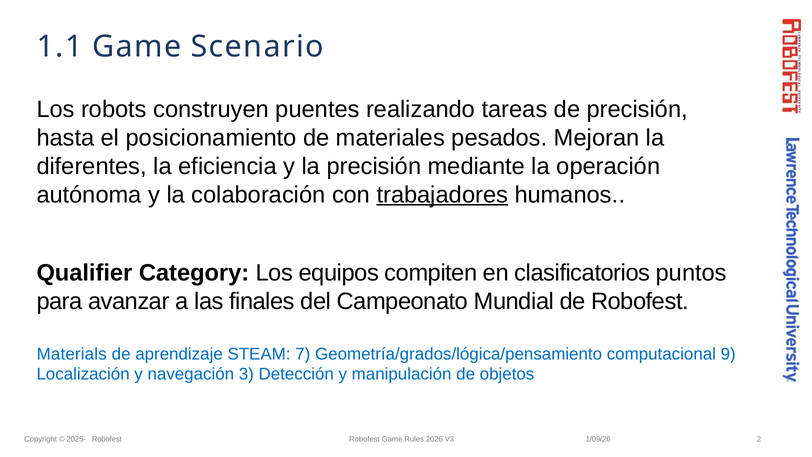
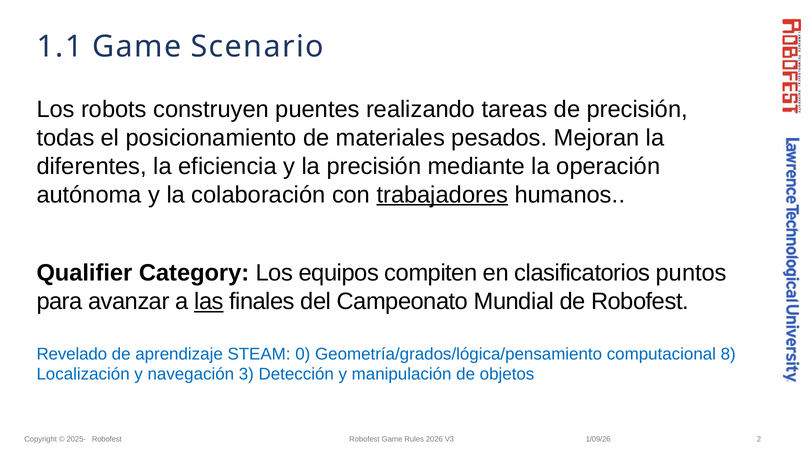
hasta: hasta -> todas (65, 138)
las underline: none -> present (209, 301)
Materials: Materials -> Revelado (72, 354)
7: 7 -> 0 (303, 354)
9: 9 -> 8 (728, 354)
